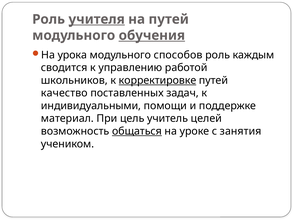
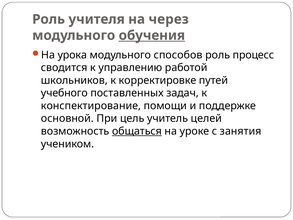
учителя underline: present -> none (97, 19)
на путей: путей -> через (169, 19)
каждым: каждым -> процесс (253, 55)
корректировке underline: present -> none (158, 80)
качество: качество -> учебного (64, 93)
индивидуальными: индивидуальными -> конспектирование (91, 106)
материал: материал -> основной (67, 118)
